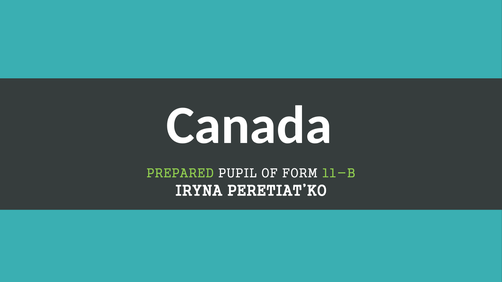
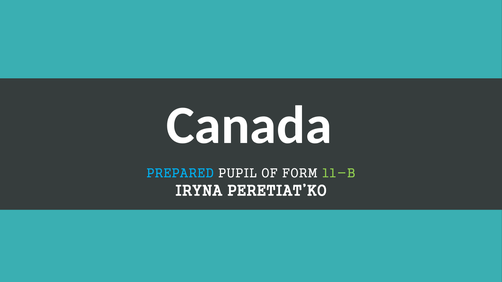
PREPARED colour: light green -> light blue (180, 174)
